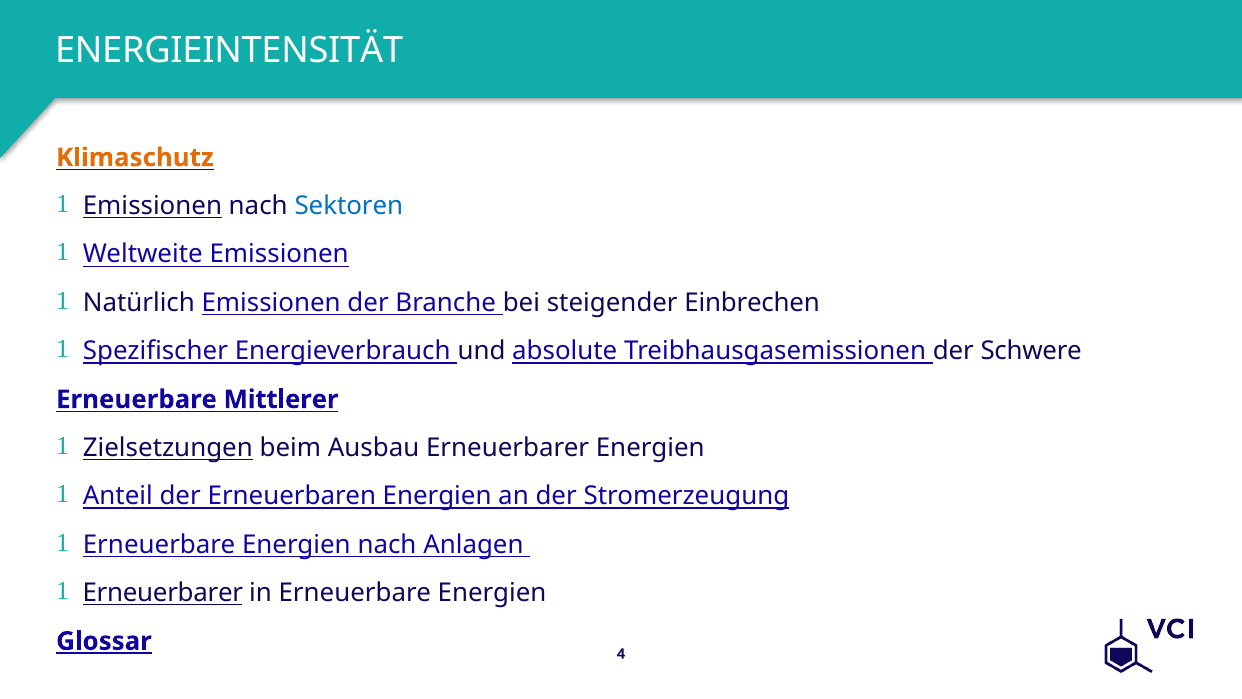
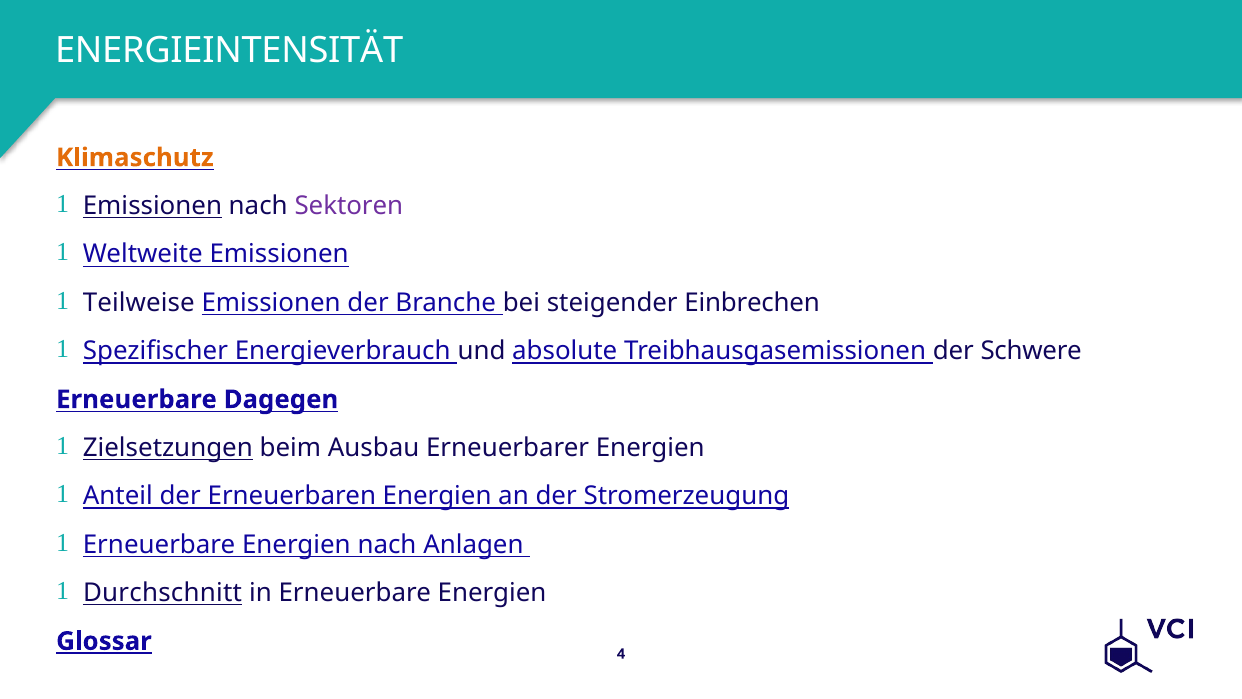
Sektoren colour: blue -> purple (349, 206)
Natürlich: Natürlich -> Teilweise (139, 303)
Mittlerer: Mittlerer -> Dagegen (281, 399)
Erneuerbarer: Erneuerbarer -> Durchschnitt (163, 593)
